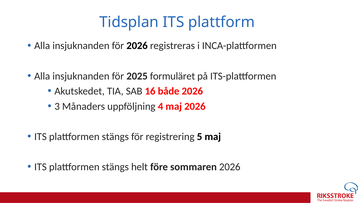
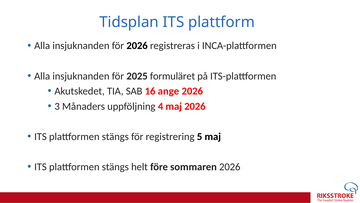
både: både -> ange (168, 91)
